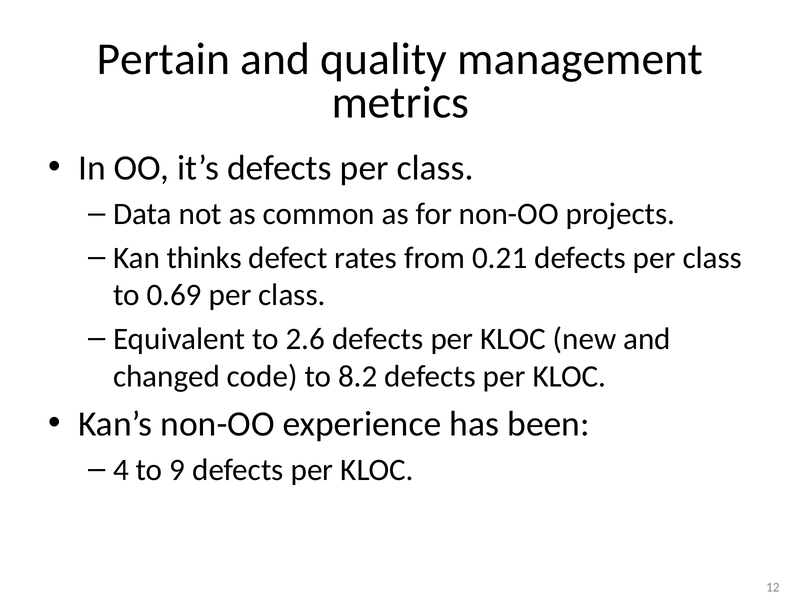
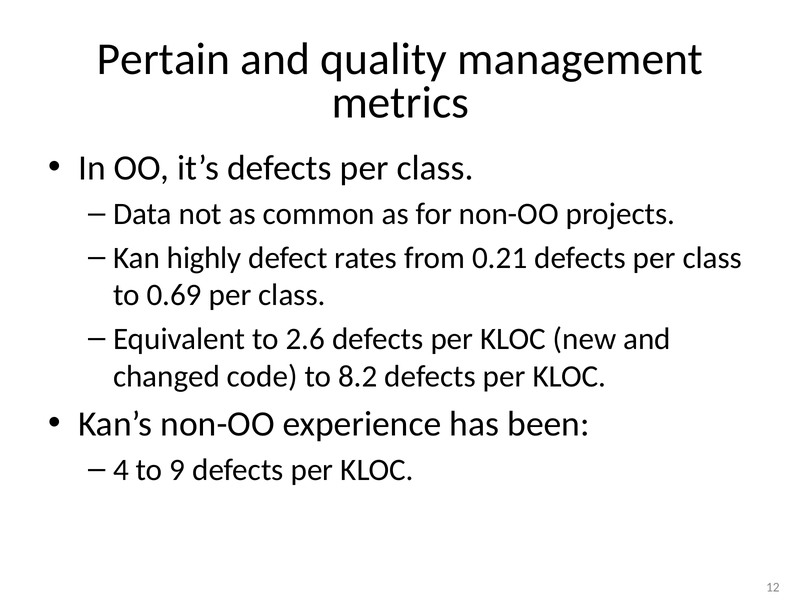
thinks: thinks -> highly (204, 258)
